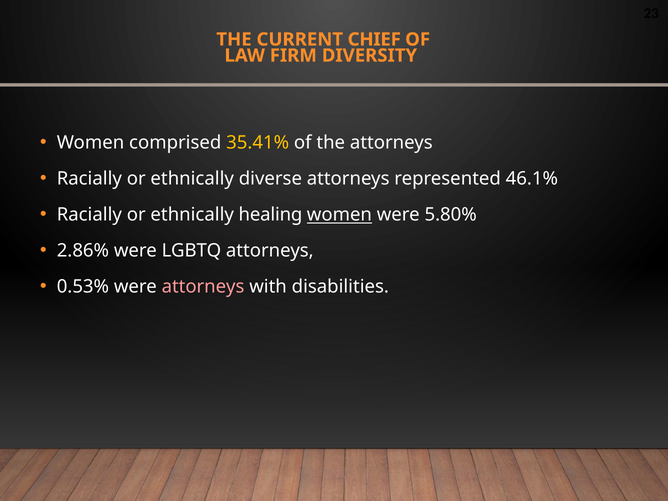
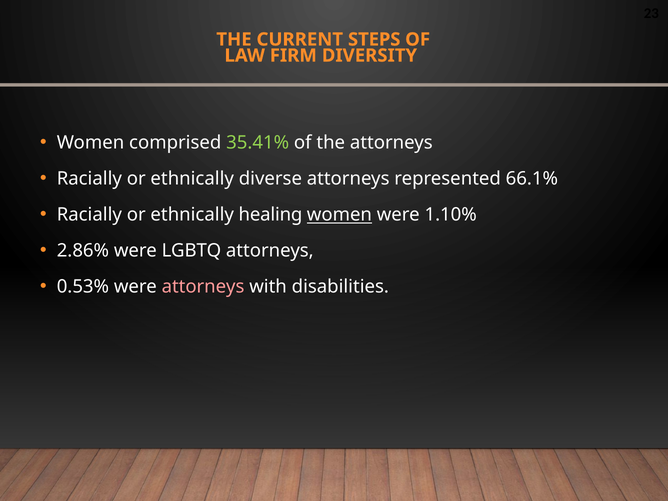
CHIEF: CHIEF -> STEPS (374, 39)
35.41% colour: yellow -> light green (258, 143)
46.1%: 46.1% -> 66.1% (532, 179)
5.80%: 5.80% -> 1.10% (451, 215)
